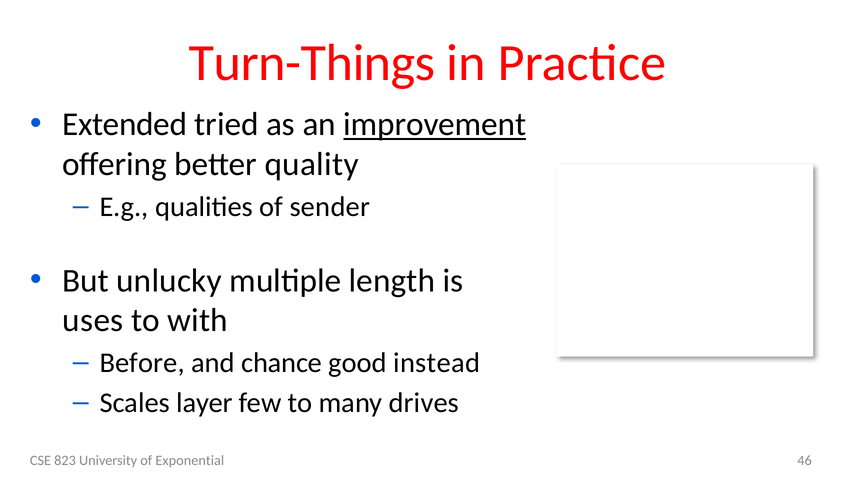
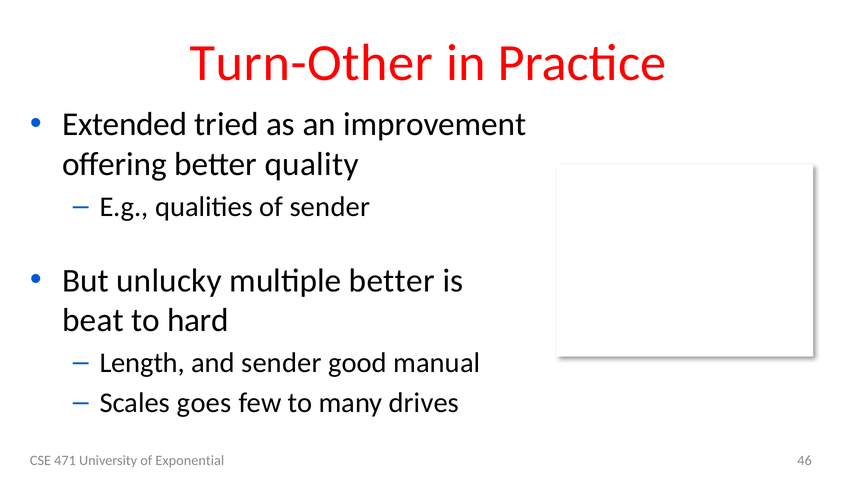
Turn-Things: Turn-Things -> Turn-Other (312, 63)
improvement underline: present -> none (435, 125)
multiple length: length -> better (392, 281)
uses: uses -> beat (93, 321)
with: with -> hard (198, 321)
Before: Before -> Length (142, 363)
and chance: chance -> sender (281, 363)
instead: instead -> manual (437, 363)
layer: layer -> goes (204, 403)
823: 823 -> 471 (65, 461)
